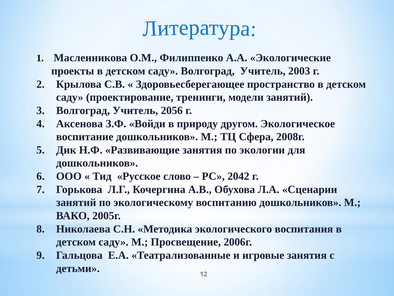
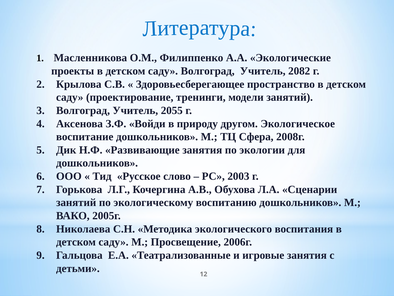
2003: 2003 -> 2082 (299, 71)
2056: 2056 -> 2055 (172, 110)
2042: 2042 -> 2003 (238, 176)
